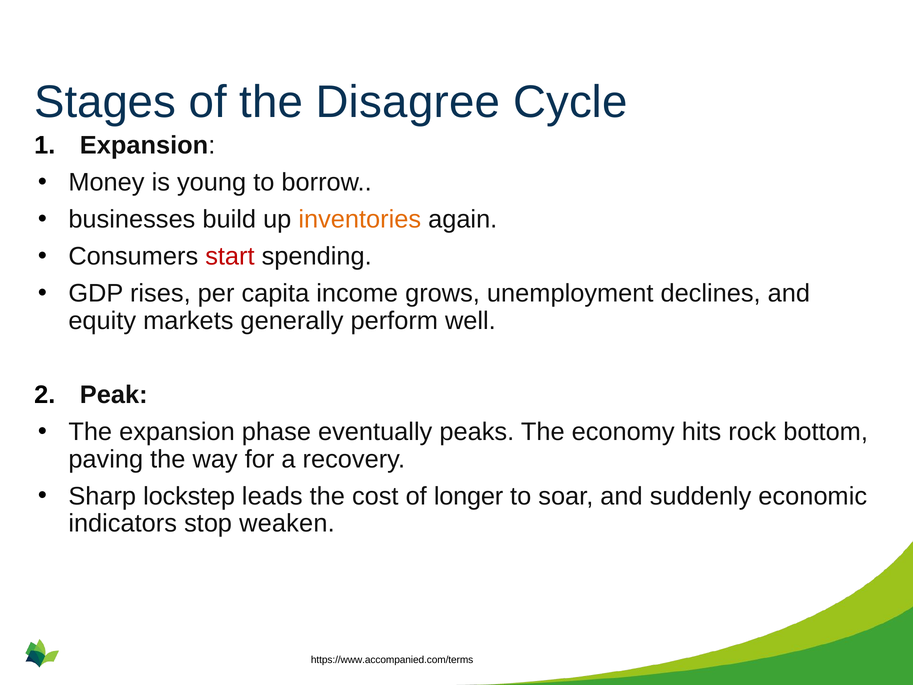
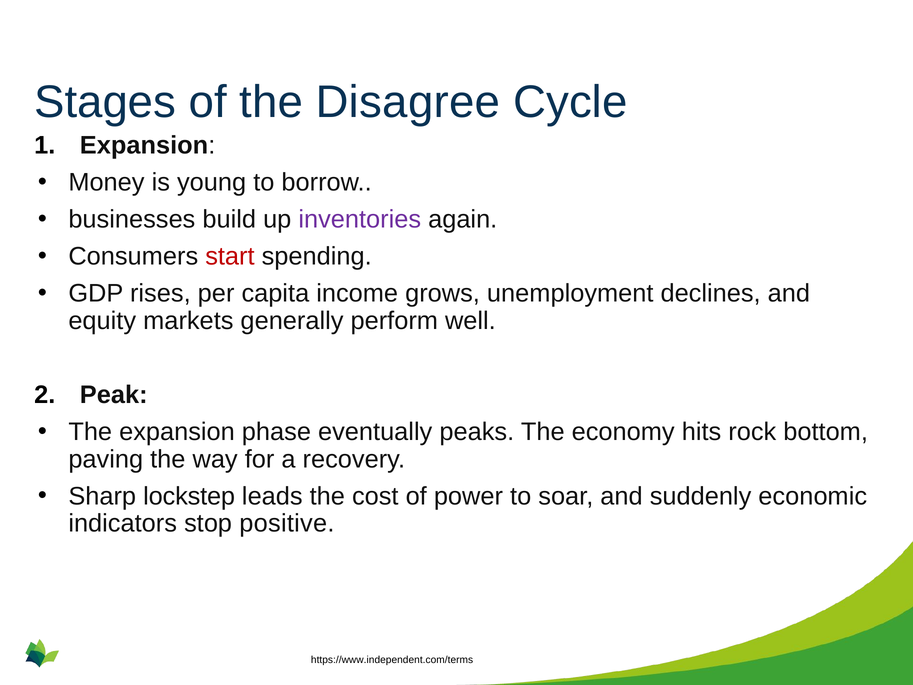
inventories colour: orange -> purple (360, 219)
longer: longer -> power (468, 496)
weaken: weaken -> positive (287, 523)
https://www.accompanied.com/terms: https://www.accompanied.com/terms -> https://www.independent.com/terms (392, 660)
